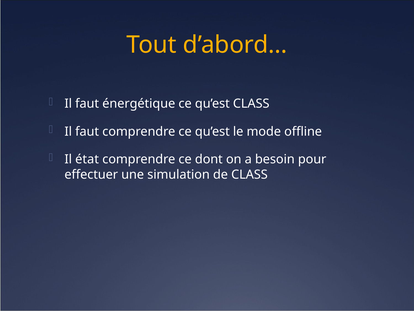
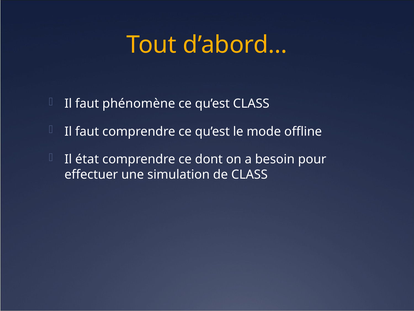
énergétique: énergétique -> phénomène (139, 103)
